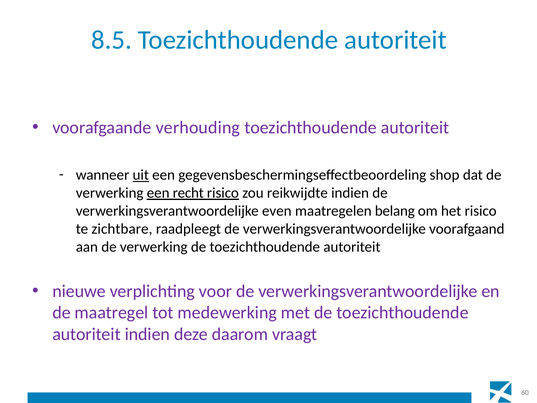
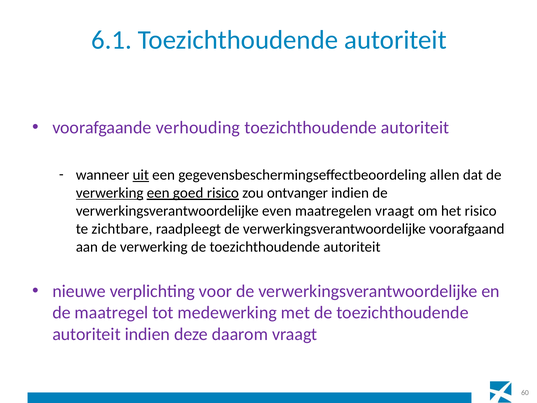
8.5: 8.5 -> 6.1 (112, 40)
shop: shop -> allen (445, 175)
verwerking underline: none -> present (110, 193)
recht: recht -> goed (188, 193)
reikwijdte: reikwijdte -> ontvanger (297, 193)
maatregelen belang: belang -> vraagt (395, 211)
